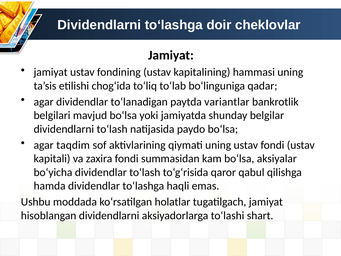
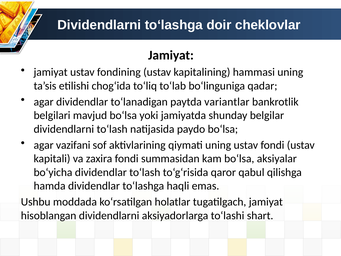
taqdim: taqdim -> vazifani (73, 145)
